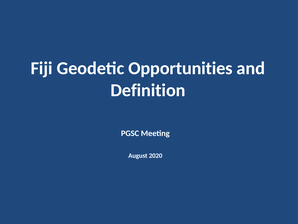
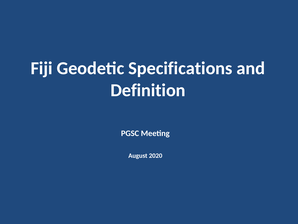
Opportunities: Opportunities -> Specifications (180, 68)
